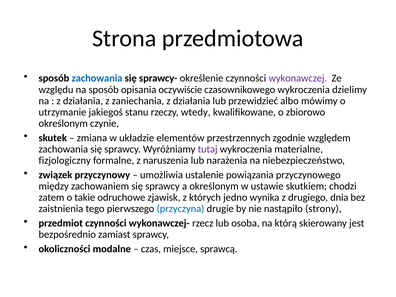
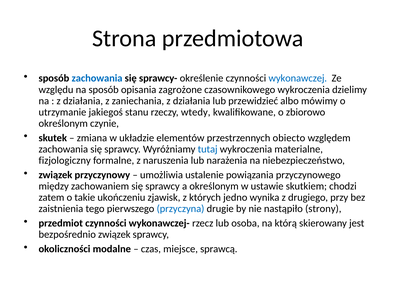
wykonawczej colour: purple -> blue (298, 78)
oczywiście: oczywiście -> zagrożone (180, 90)
zgodnie: zgodnie -> obiecto (289, 138)
tutaj colour: purple -> blue (208, 149)
odruchowe: odruchowe -> ukończeniu (121, 197)
dnia: dnia -> przy (339, 197)
bezpośrednio zamiast: zamiast -> związek (114, 235)
